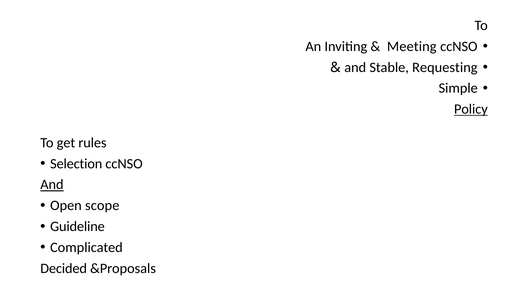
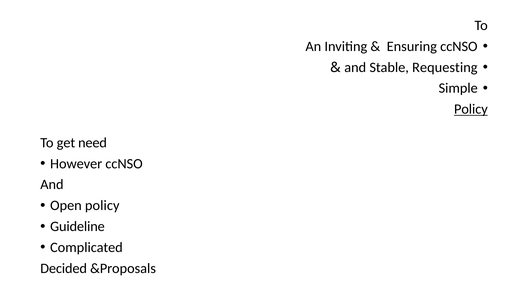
Meeting: Meeting -> Ensuring (412, 46)
rules: rules -> need (93, 143)
Selection: Selection -> However (76, 164)
And underline: present -> none (52, 185)
Open scope: scope -> policy (102, 206)
